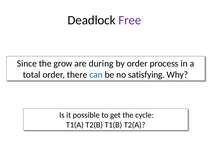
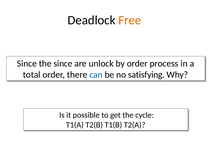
Free colour: purple -> orange (130, 20)
the grow: grow -> since (63, 63)
during: during -> unlock (101, 63)
